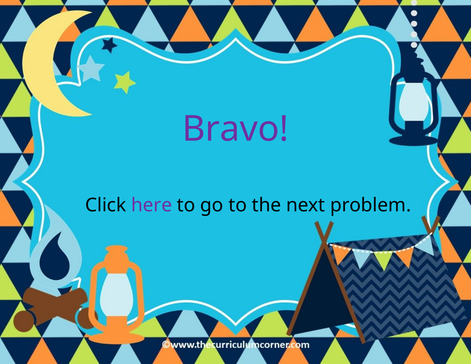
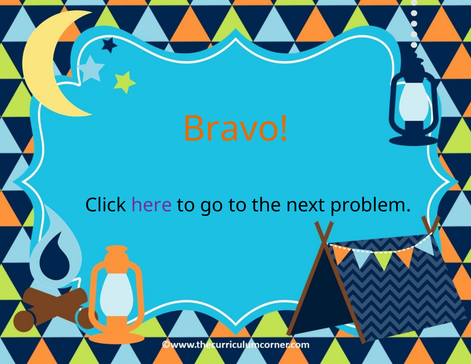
Bravo colour: purple -> orange (235, 129)
